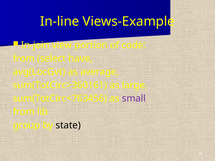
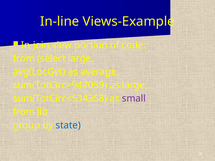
select have: have -> large (81, 58)
sum(TotCirc>360161: sum(TotCirc>360161 -> sum(TotCirc>947059 (60, 85)
sum(TotCirc<763456: sum(TotCirc<763456 -> sum(TotCirc<534358 (60, 99)
state colour: black -> blue (68, 125)
